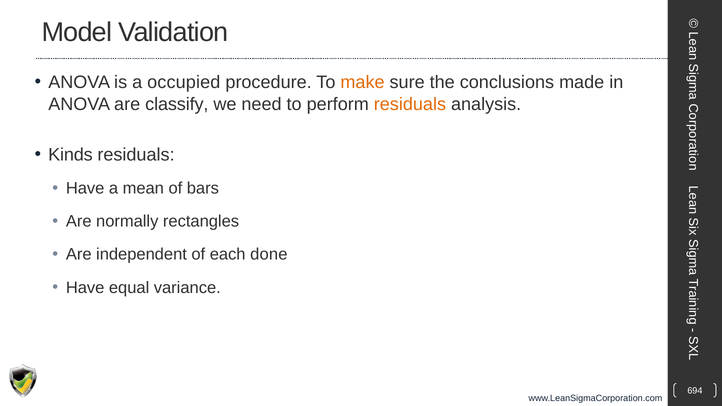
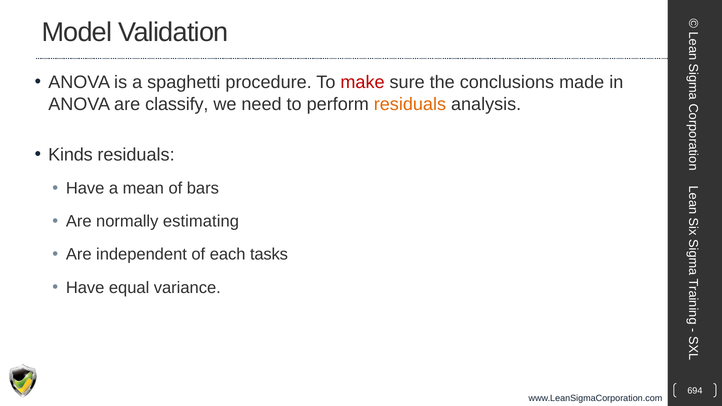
occupied: occupied -> spaghetti (184, 82)
make colour: orange -> red (363, 82)
rectangles: rectangles -> estimating (201, 222)
done: done -> tasks (269, 255)
